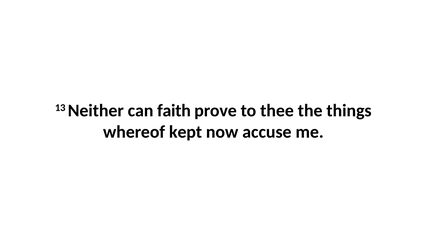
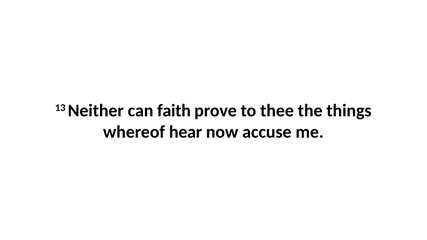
kept: kept -> hear (186, 132)
